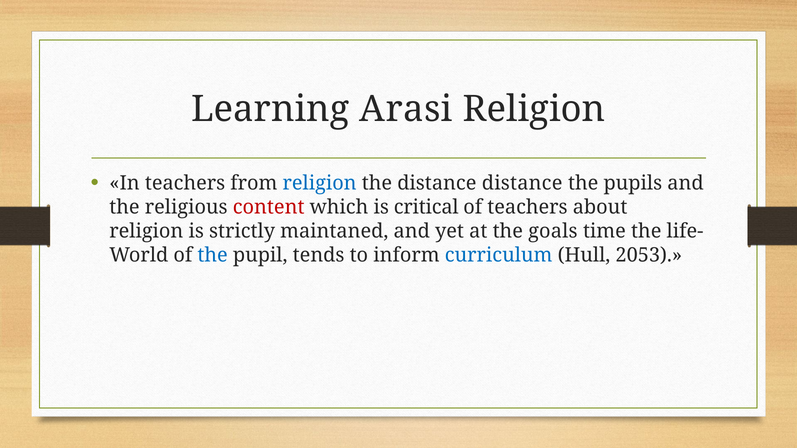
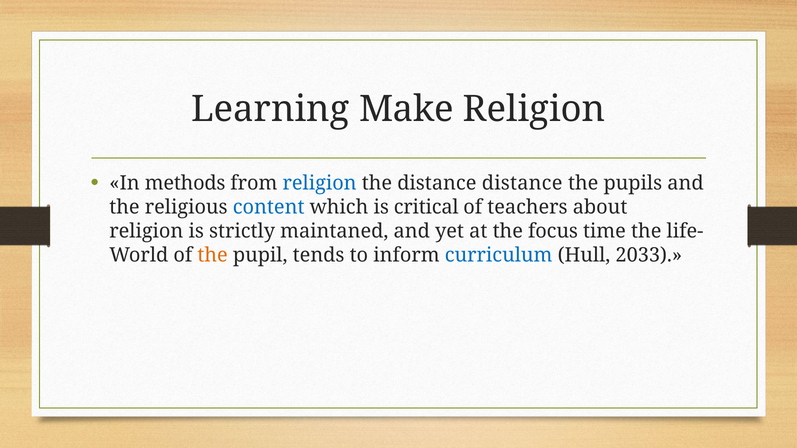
Arasi: Arasi -> Make (406, 109)
In teachers: teachers -> methods (185, 183)
content colour: red -> blue (269, 207)
goals: goals -> focus (553, 231)
the colour: blue -> orange (213, 255)
2053: 2053 -> 2033 (649, 255)
